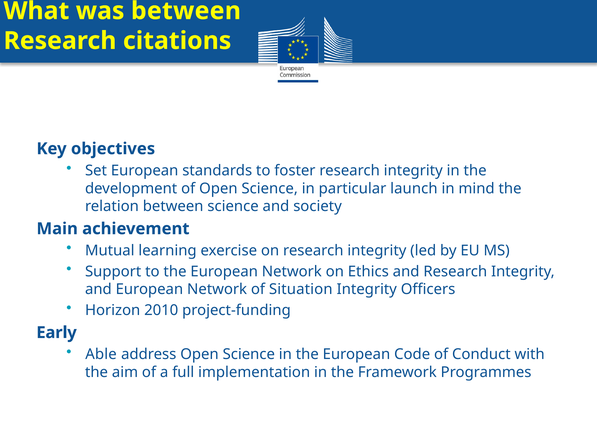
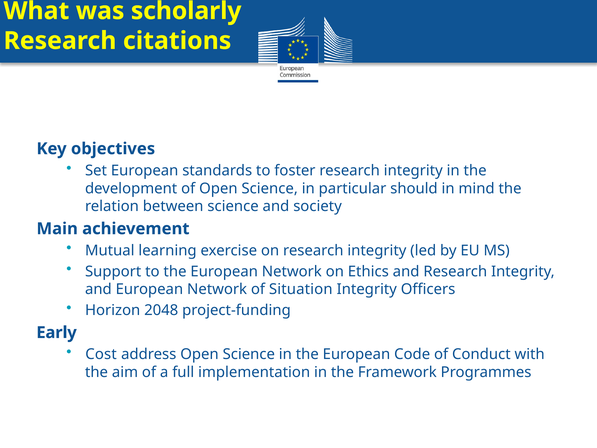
was between: between -> scholarly (186, 11)
launch: launch -> should (414, 188)
2010: 2010 -> 2048 (161, 310)
Able: Able -> Cost (101, 354)
